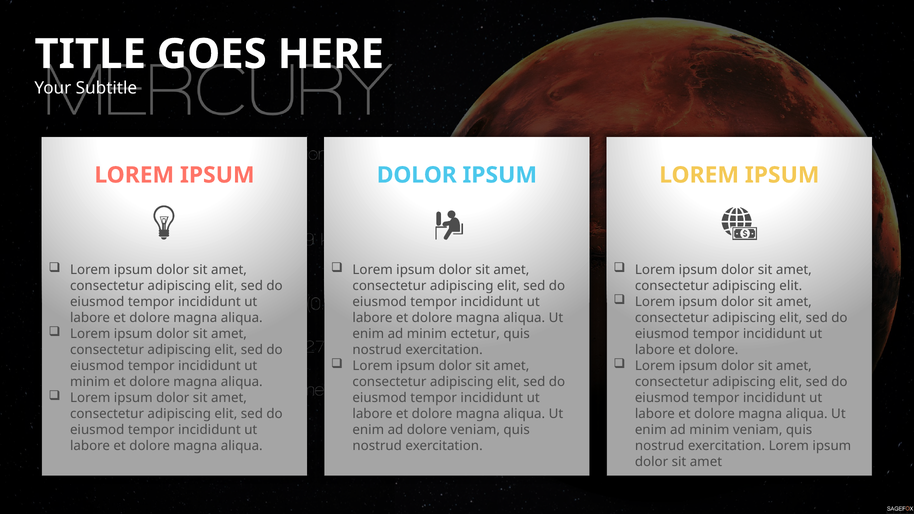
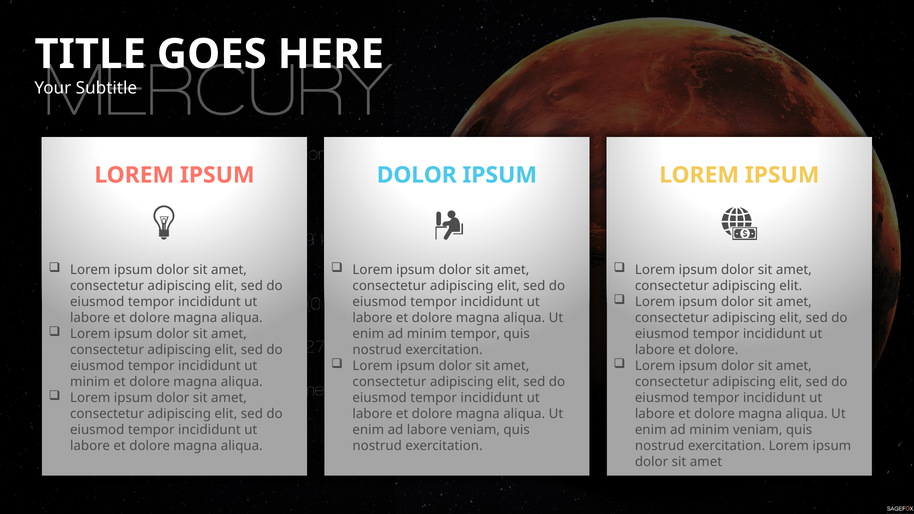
minim ectetur: ectetur -> tempor (475, 334)
ad dolore: dolore -> labore (427, 430)
